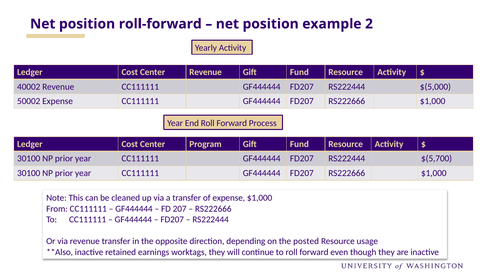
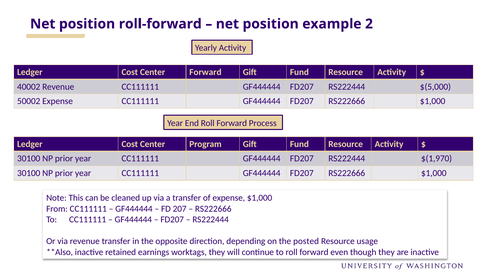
Center Revenue: Revenue -> Forward (205, 72)
$(5,700: $(5,700 -> $(1,970 (437, 159)
